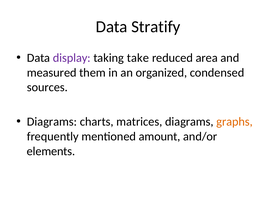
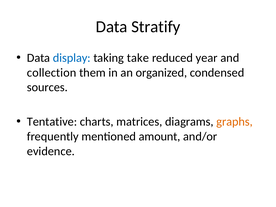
display colour: purple -> blue (72, 58)
area: area -> year (207, 58)
measured: measured -> collection (52, 73)
Diagrams: Diagrams -> Tentative (52, 122)
elements: elements -> evidence (51, 151)
